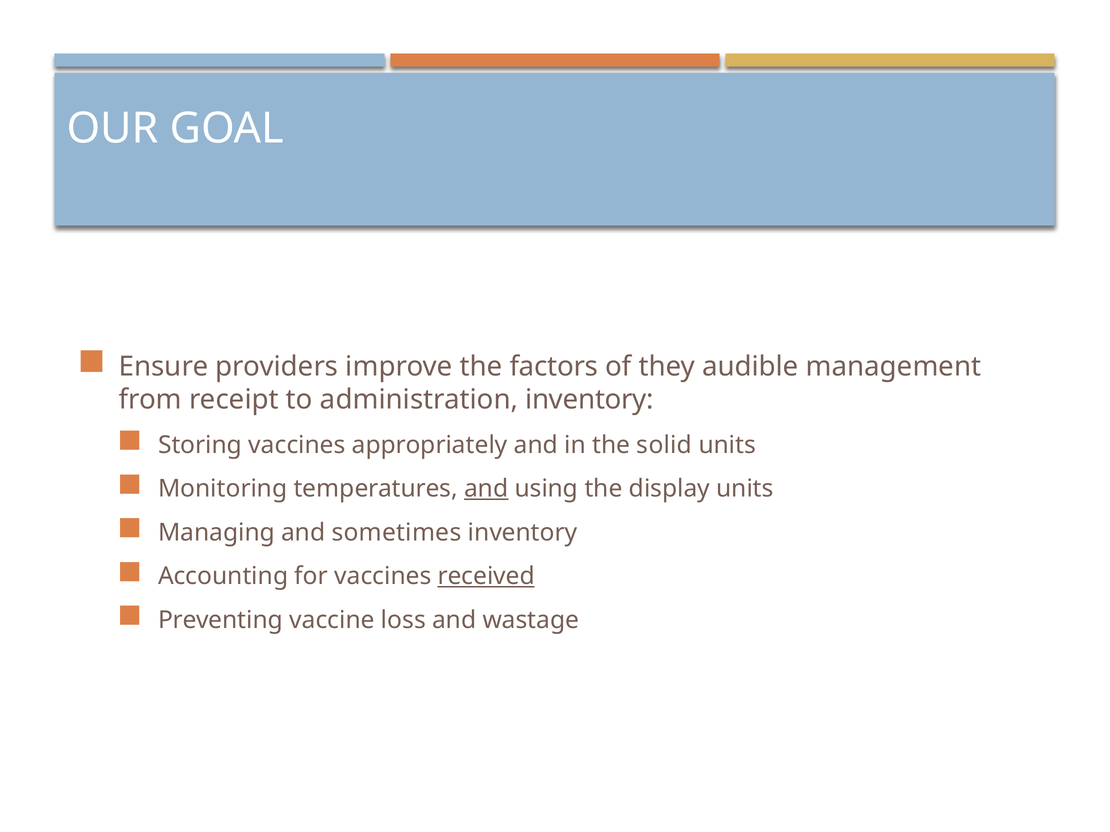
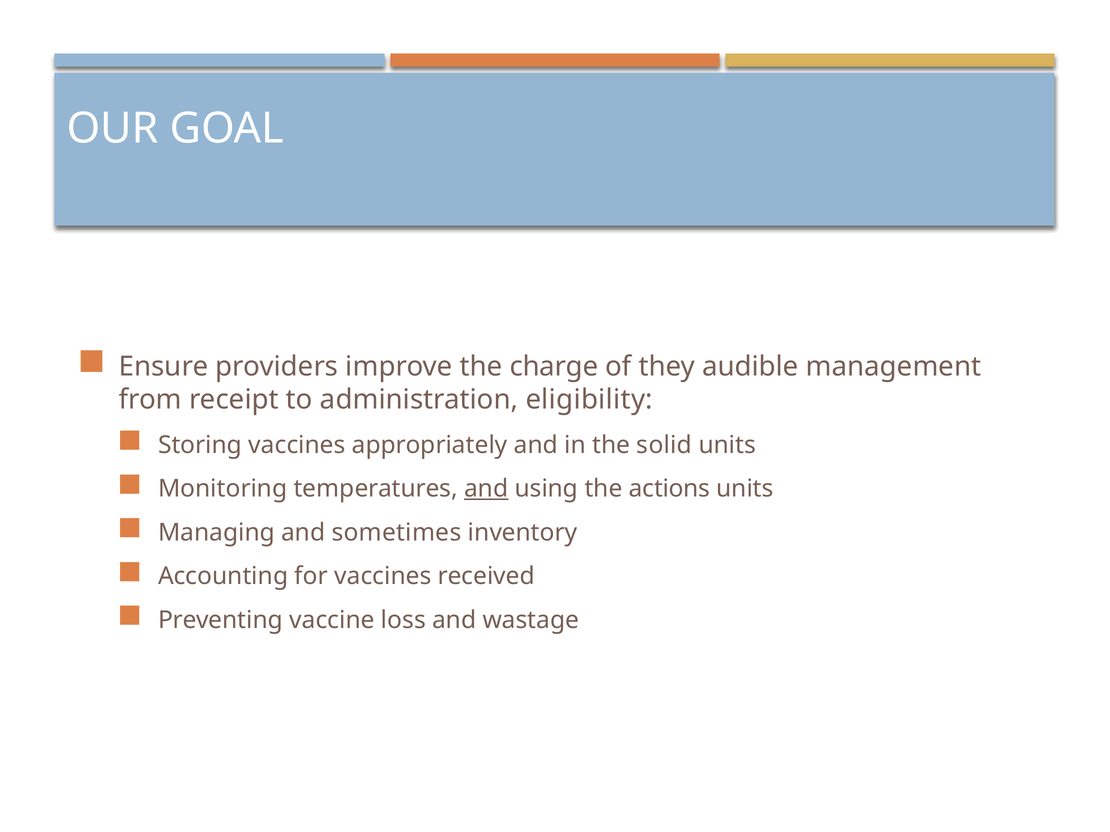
factors: factors -> charge (554, 367)
administration inventory: inventory -> eligibility (589, 400)
display: display -> actions (670, 489)
received underline: present -> none (486, 577)
